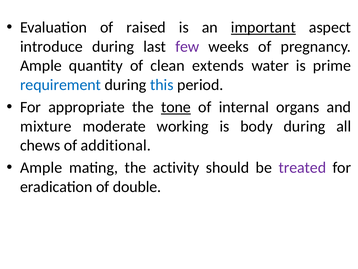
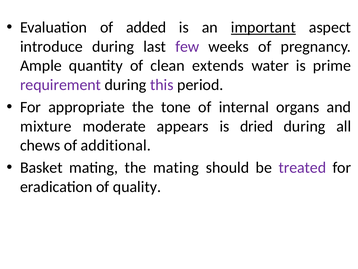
raised: raised -> added (146, 27)
requirement colour: blue -> purple (61, 85)
this colour: blue -> purple (162, 85)
tone underline: present -> none (176, 107)
working: working -> appears (183, 126)
body: body -> dried (257, 126)
Ample: Ample -> Basket (41, 167)
the activity: activity -> mating (176, 167)
double: double -> quality (137, 187)
